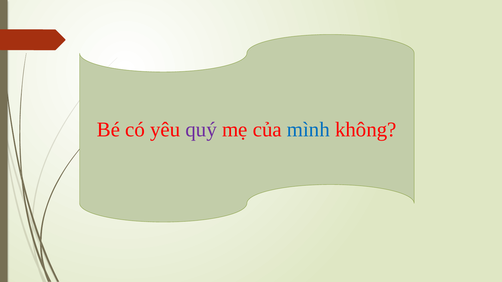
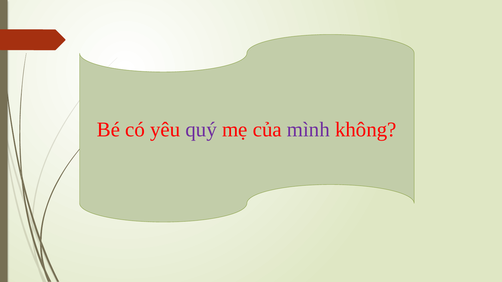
mình colour: blue -> purple (308, 130)
